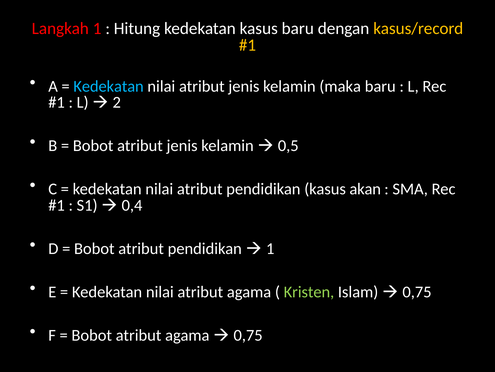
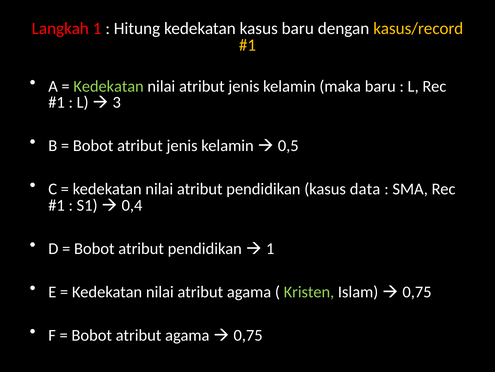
Kedekatan colour: light blue -> light green (109, 86)
2: 2 -> 3 (117, 102)
akan: akan -> data (365, 189)
